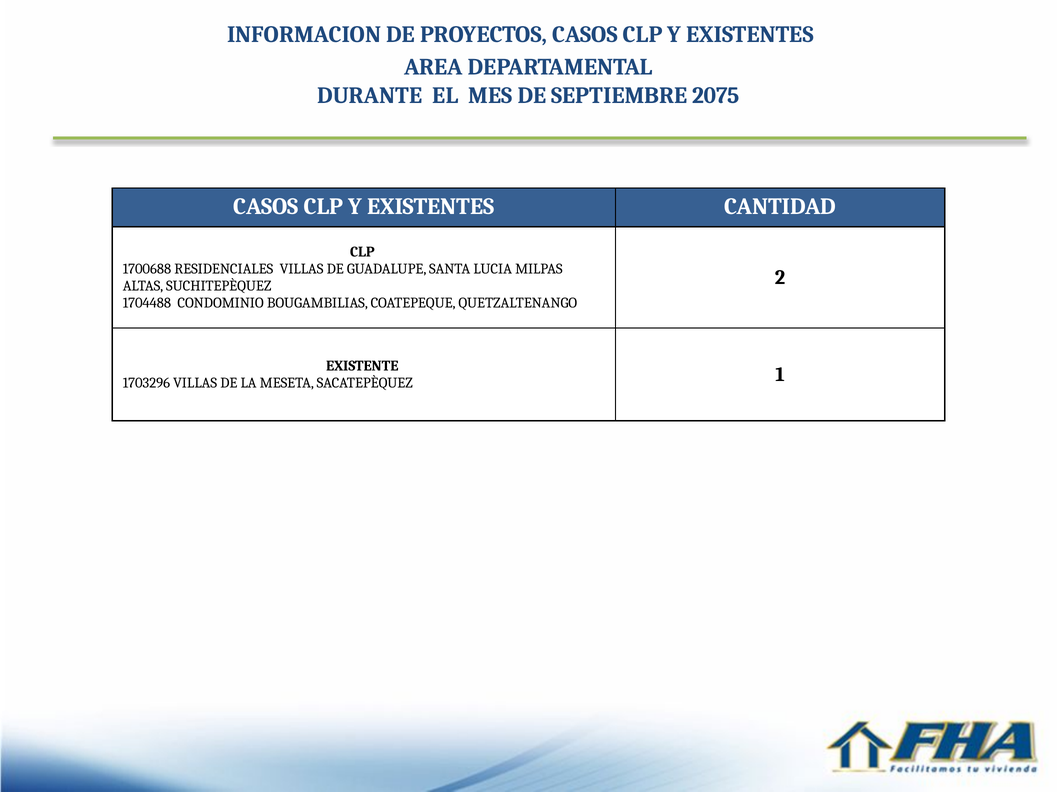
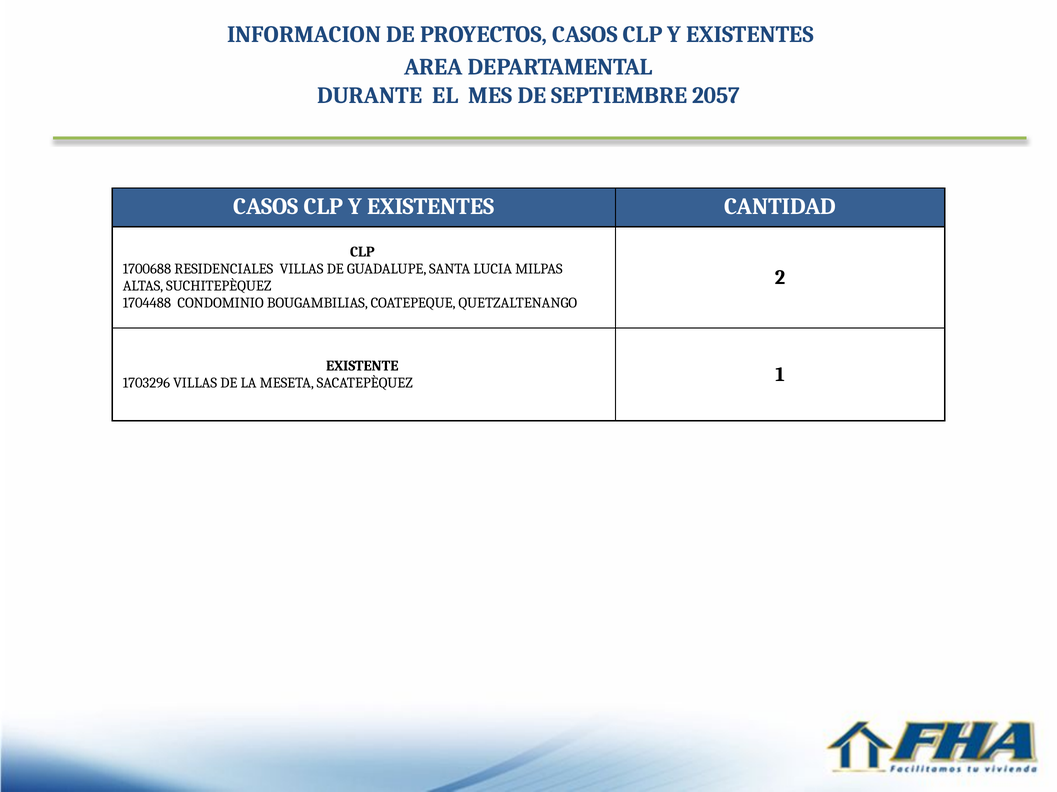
2075: 2075 -> 2057 (716, 95)
